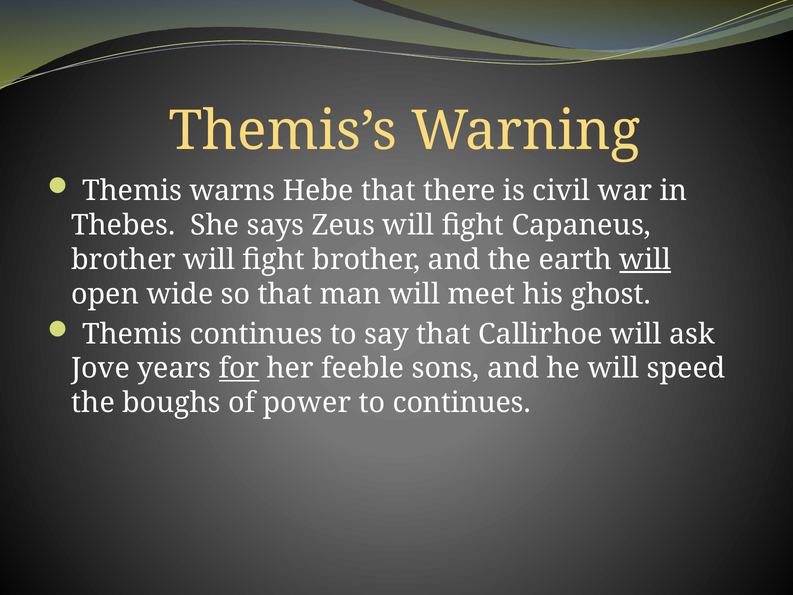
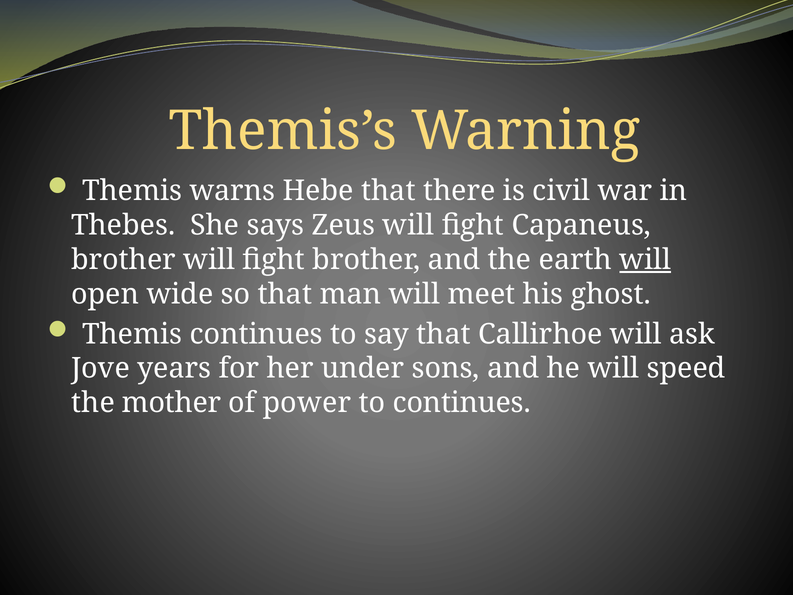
for underline: present -> none (239, 368)
feeble: feeble -> under (363, 368)
boughs: boughs -> mother (172, 403)
